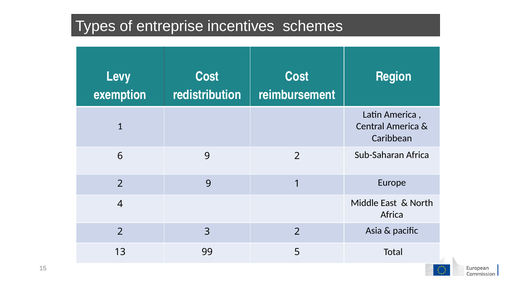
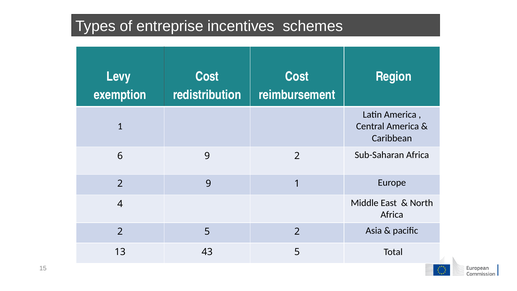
2 3: 3 -> 5 (207, 232)
99: 99 -> 43 (207, 252)
